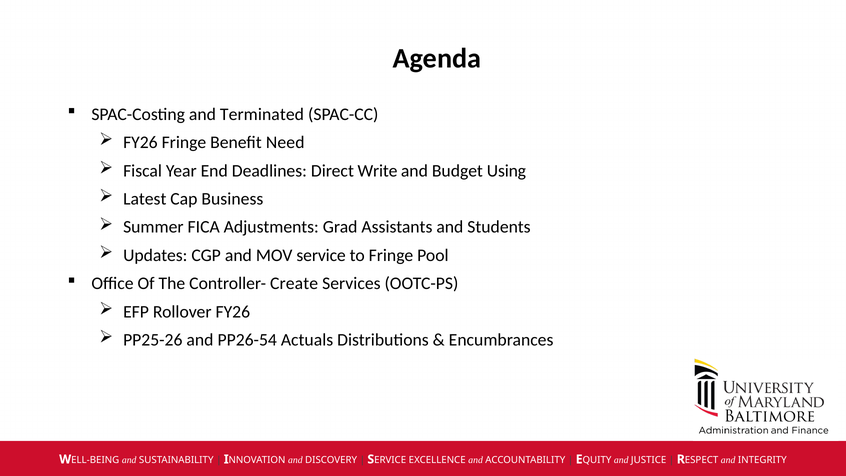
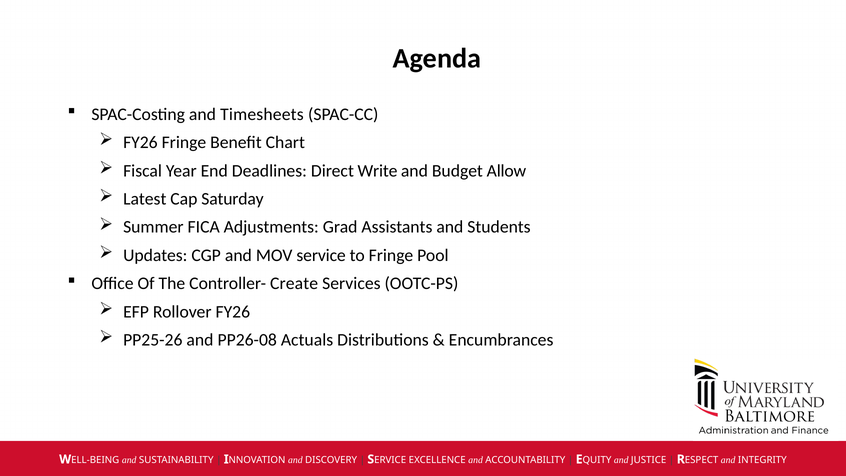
Terminated: Terminated -> Timesheets (262, 114)
Need: Need -> Chart (285, 142)
Using: Using -> Allow (506, 171)
Business: Business -> Saturday (232, 199)
PP26-54: PP26-54 -> PP26-08 (247, 340)
